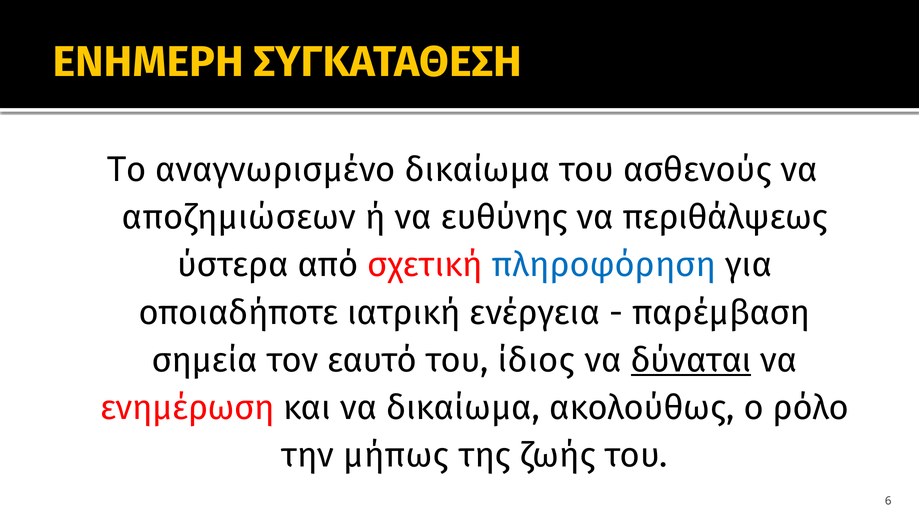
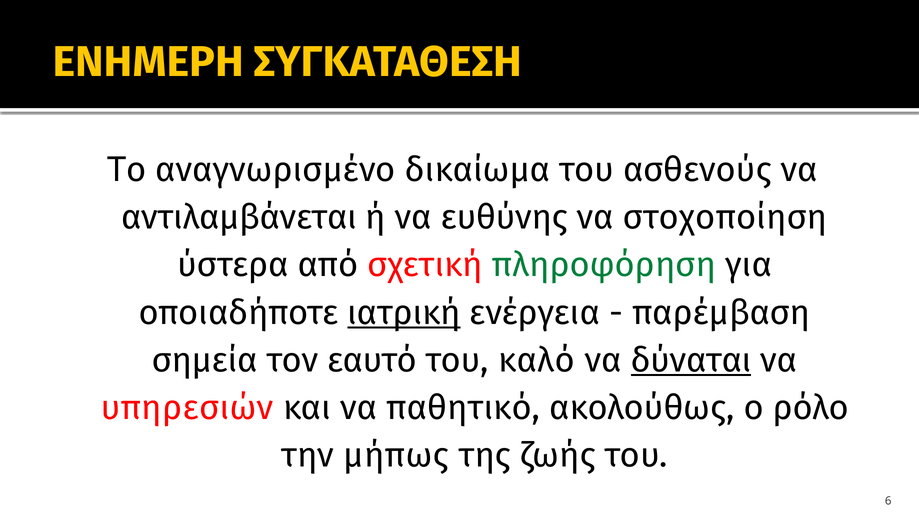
αποζημιώσεων: αποζημιώσεων -> αντιλαμβάνεται (239, 218)
περιθάλψεως: περιθάλψεως -> στοχοποίηση (725, 218)
πληροφόρηση colour: blue -> green (604, 265)
ιατρική underline: none -> present (404, 313)
ίδιος: ίδιος -> καλό (536, 360)
ενημέρωση: ενημέρωση -> υπηρεσιών (187, 408)
να δικαίωμα: δικαίωμα -> παθητικό (463, 408)
